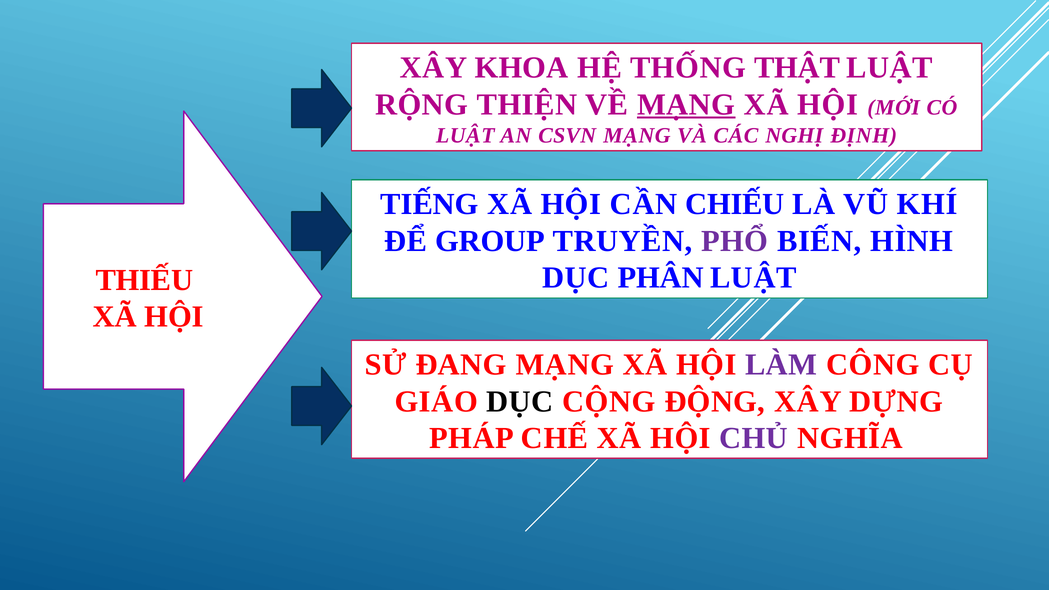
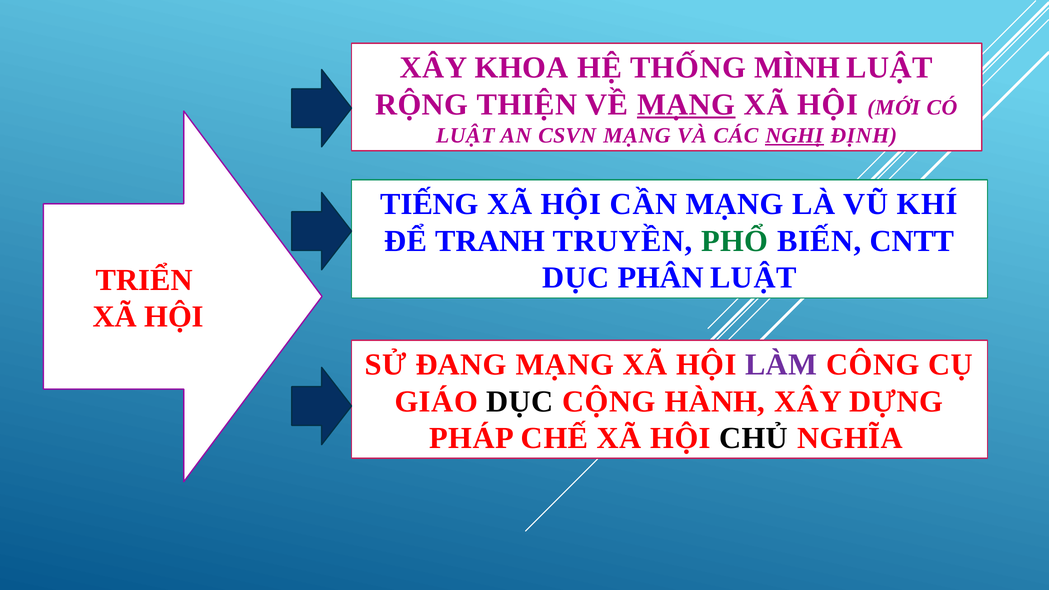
THẬT: THẬT -> MÌNH (797, 68)
NGHỊ underline: none -> present (794, 135)
CẦN CHIẾU: CHIẾU -> MẠNG (735, 204)
GROUP: GROUP -> TRANH (490, 241)
PHỔ colour: purple -> green (735, 241)
HÌNH: HÌNH -> CNTT (912, 241)
THIẾU: THIẾU -> TRIỂN (144, 280)
ĐỘNG: ĐỘNG -> HÀNH (715, 401)
CHỦ colour: purple -> black (754, 438)
